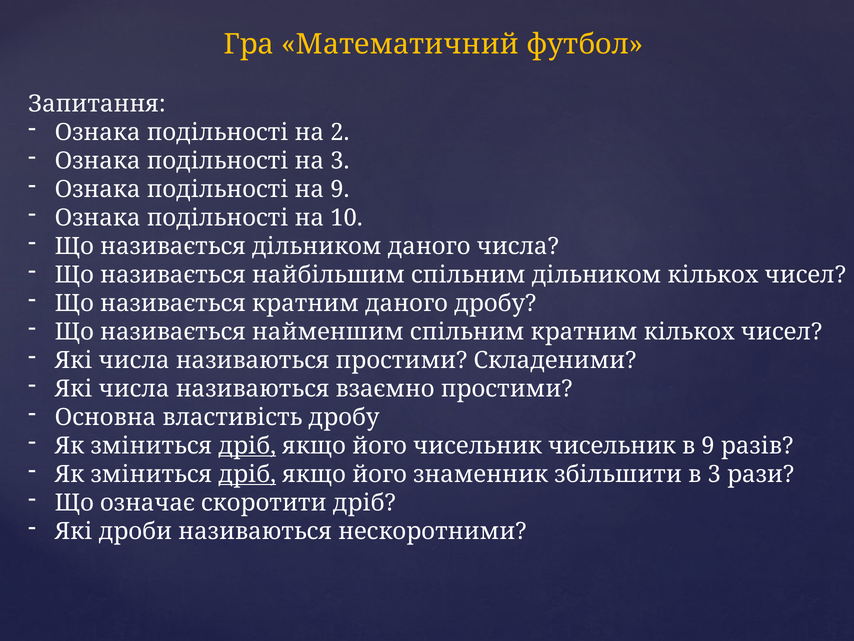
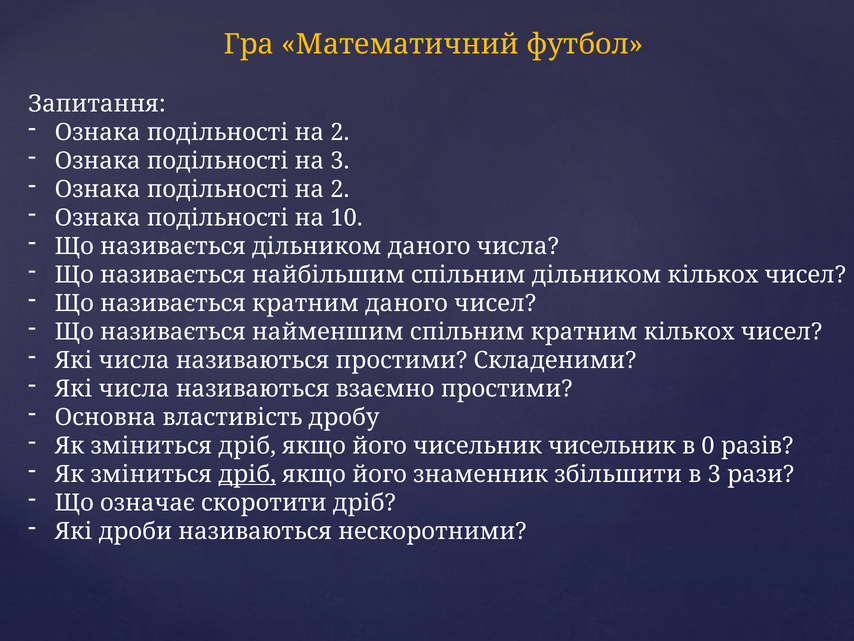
9: 9 -> 2 (340, 189)
даного дробу: дробу -> чисел (495, 303)
дріб underline: present -> none (247, 445)
в 9: 9 -> 0 (708, 445)
